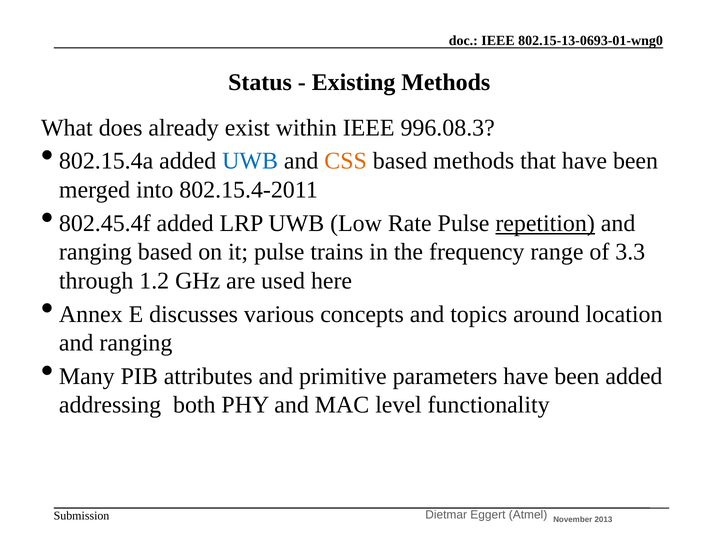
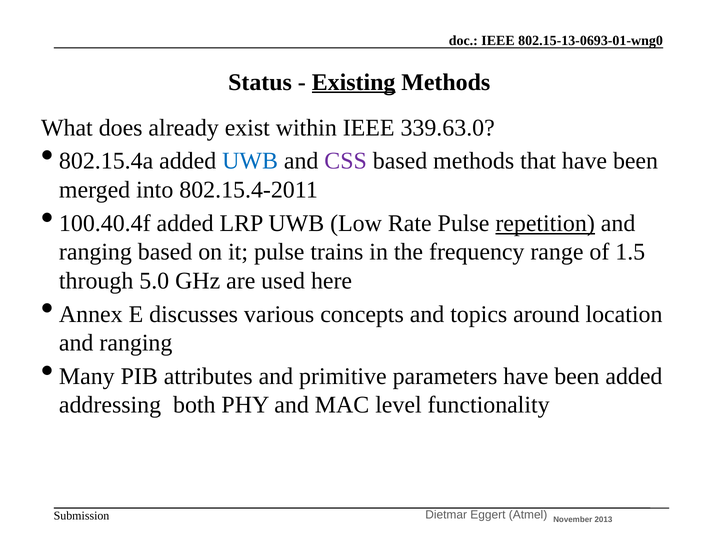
Existing underline: none -> present (354, 82)
996.08.3: 996.08.3 -> 339.63.0 (448, 128)
CSS colour: orange -> purple (346, 161)
802.45.4f: 802.45.4f -> 100.40.4f (105, 223)
3.3: 3.3 -> 1.5 (630, 252)
1.2: 1.2 -> 5.0 (154, 281)
